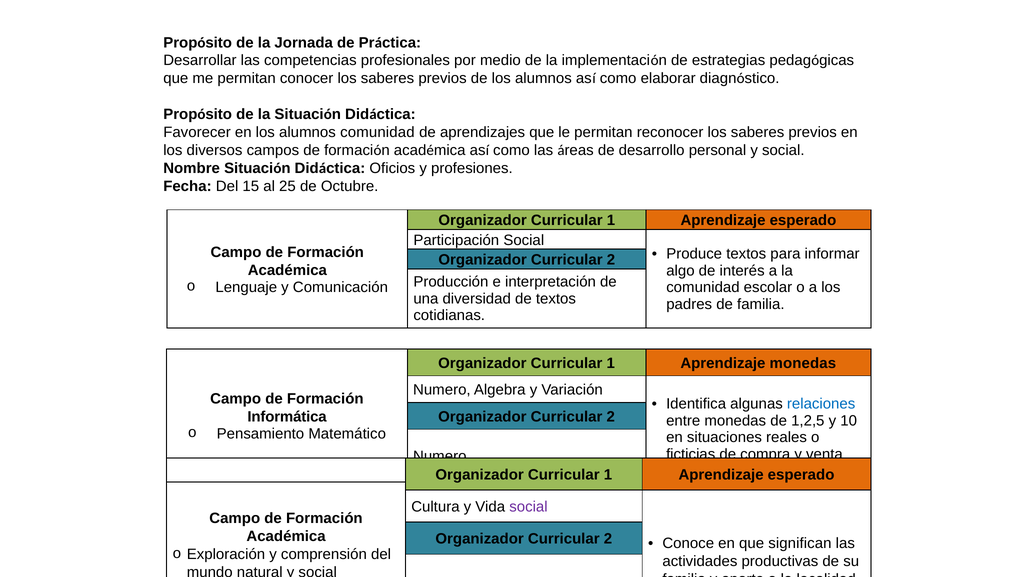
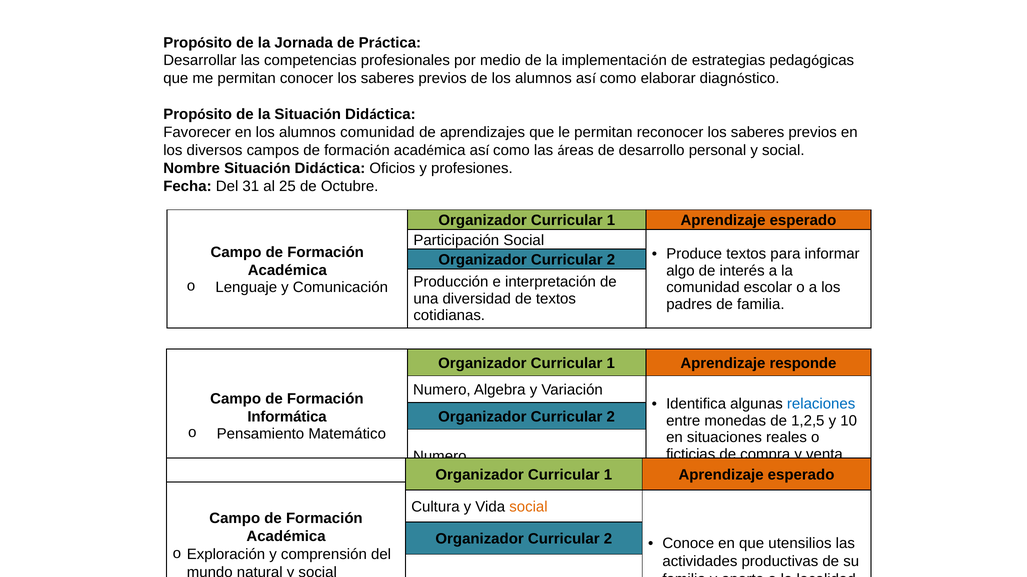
15: 15 -> 31 (251, 186)
Aprendizaje monedas: monedas -> responde (803, 364)
social colour: purple -> orange (528, 508)
significan: significan -> utensilios (800, 544)
